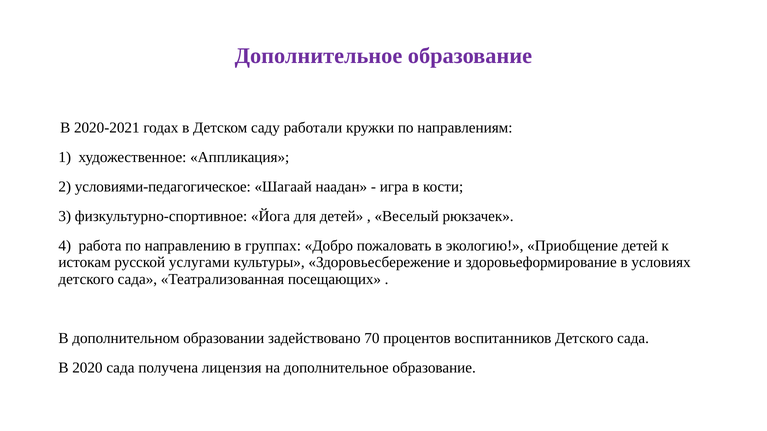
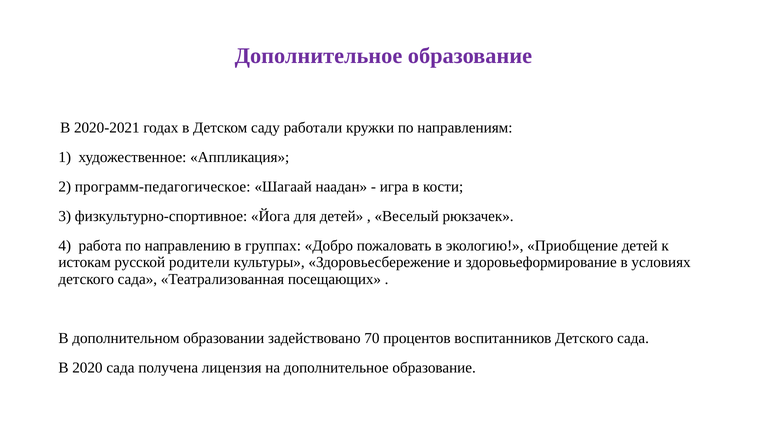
условиями-педагогическое: условиями-педагогическое -> программ-педагогическое (163, 187)
услугами: услугами -> родители (199, 263)
